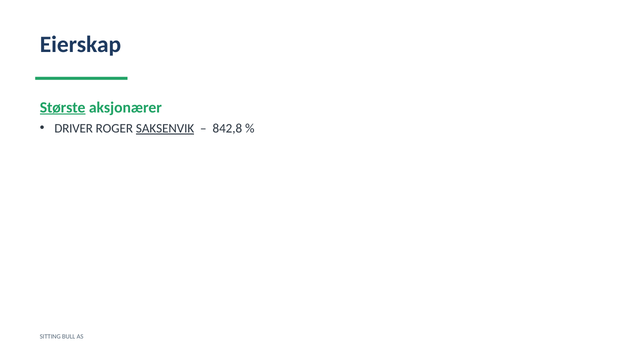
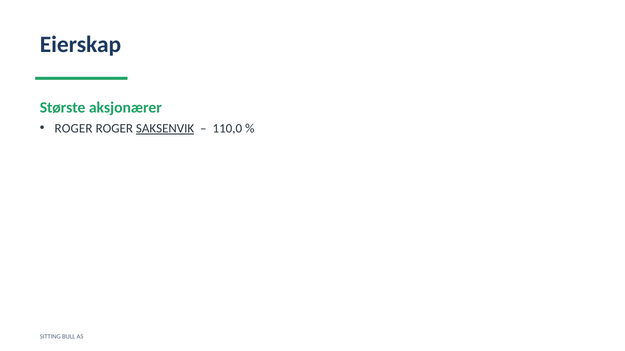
Største underline: present -> none (63, 108)
DRIVER: DRIVER -> ROGER (74, 129)
842,8: 842,8 -> 110,0 (227, 129)
